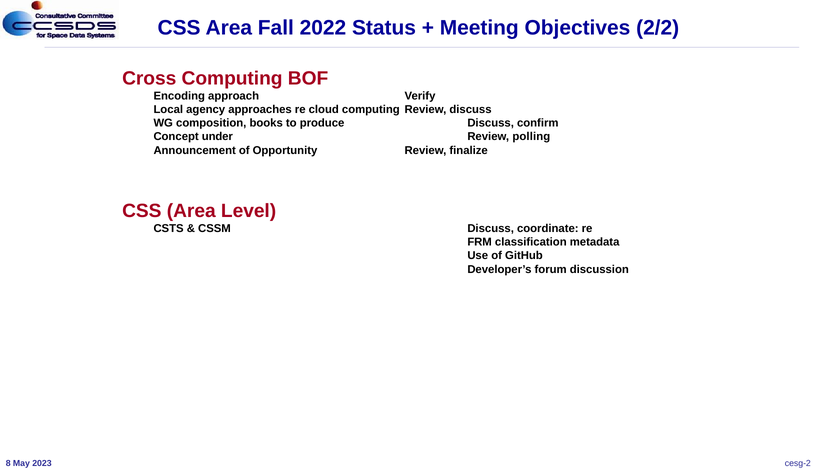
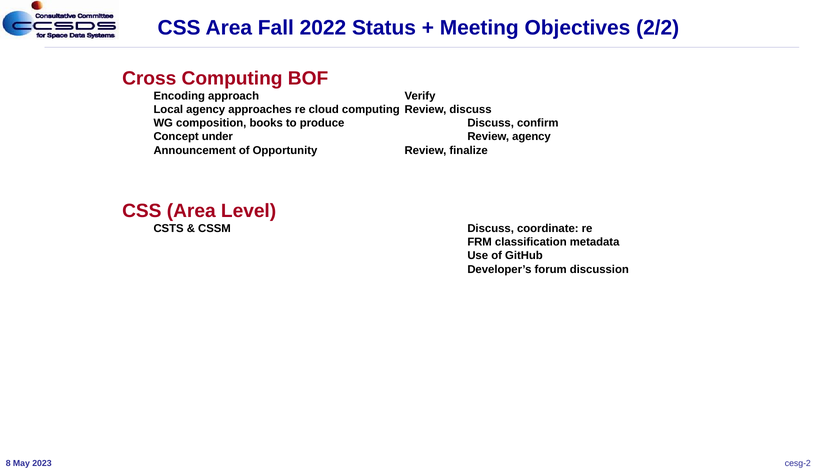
Review polling: polling -> agency (531, 137)
